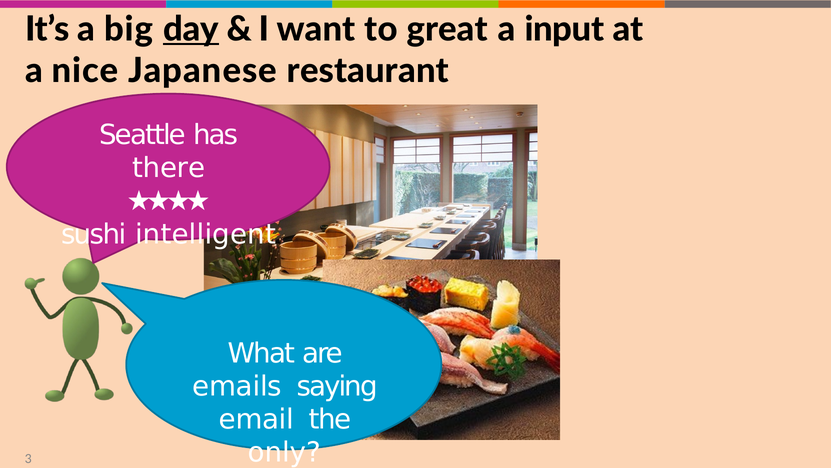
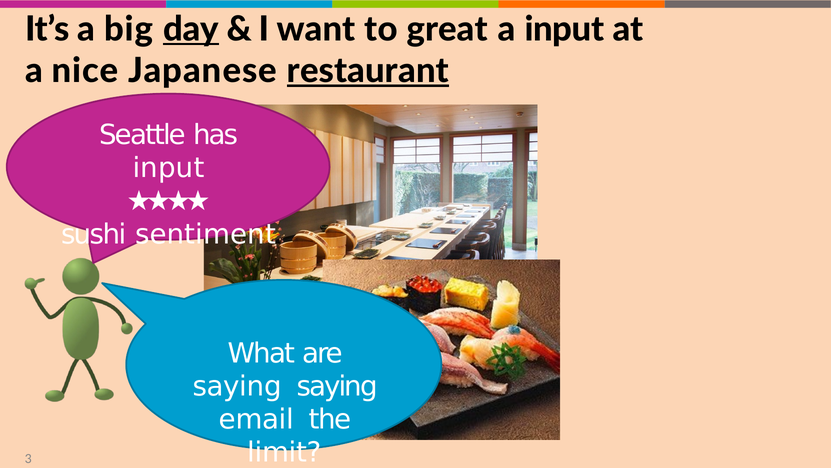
restaurant underline: none -> present (368, 71)
there: there -> input (169, 168)
intelligent: intelligent -> sentiment (206, 234)
emails: emails -> saying (237, 387)
only: only -> limit (284, 452)
